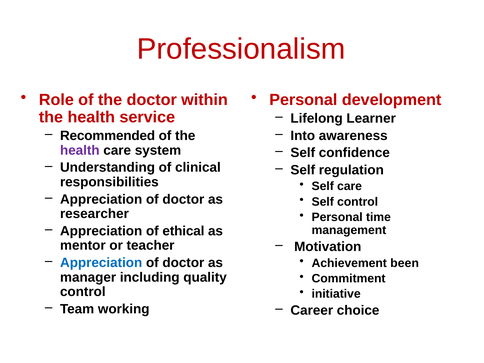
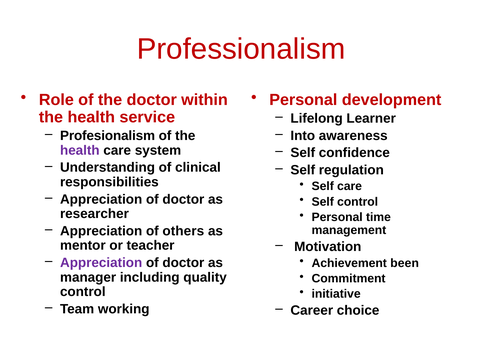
Recommended: Recommended -> Profesionalism (108, 136)
ethical: ethical -> others (183, 231)
Appreciation colour: blue -> purple (101, 263)
